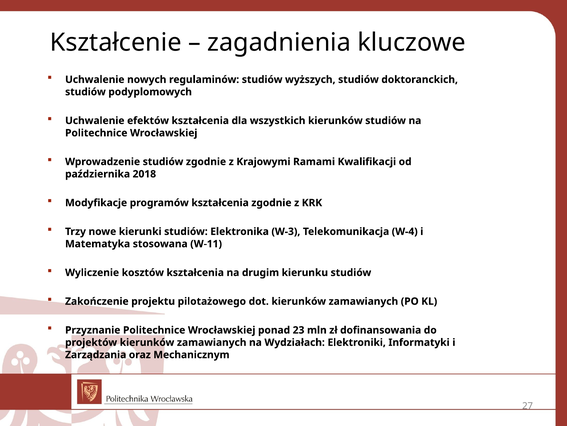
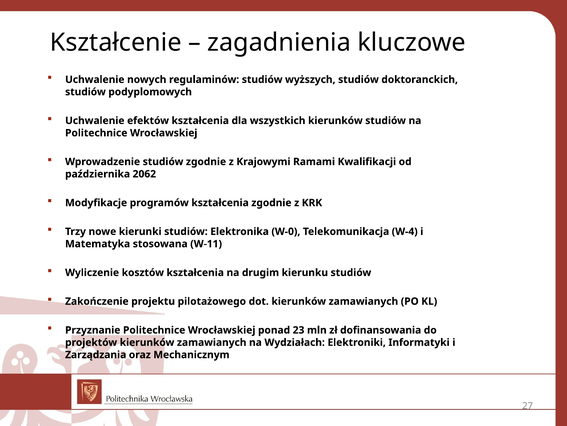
2018: 2018 -> 2062 (144, 174)
W-3: W-3 -> W-0 (286, 231)
